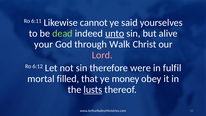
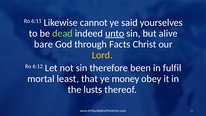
your: your -> bare (44, 44)
Walk: Walk -> Facts (120, 44)
Lord colour: pink -> yellow (102, 55)
were: were -> been (141, 68)
filled: filled -> least (68, 79)
lusts underline: present -> none (93, 90)
